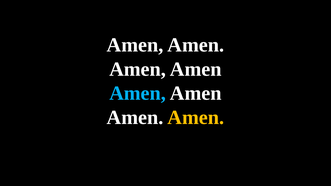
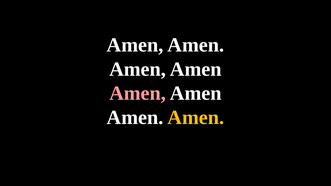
Amen colour: light blue -> pink (138, 93)
